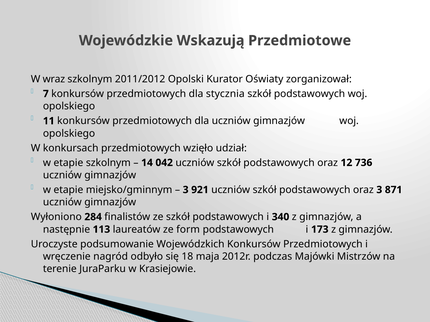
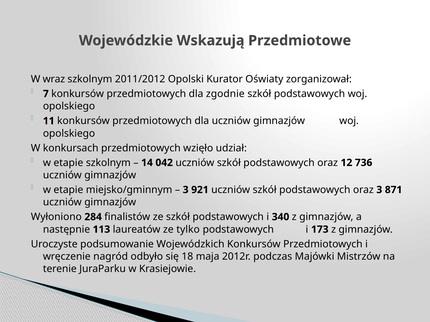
stycznia: stycznia -> zgodnie (225, 94)
form: form -> tylko (188, 230)
